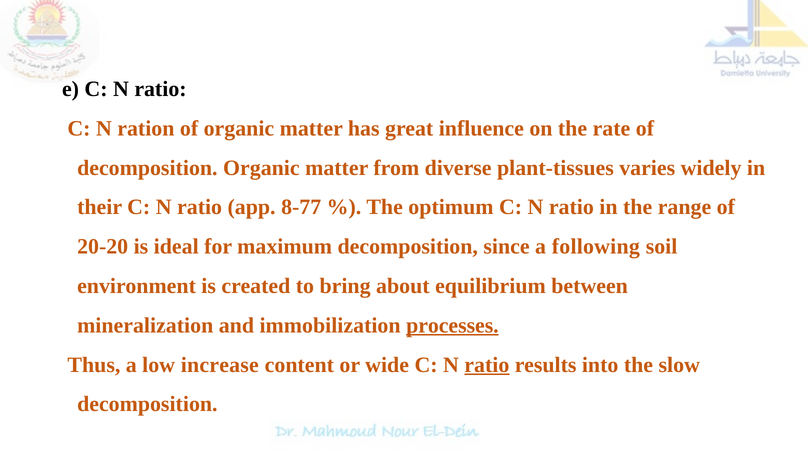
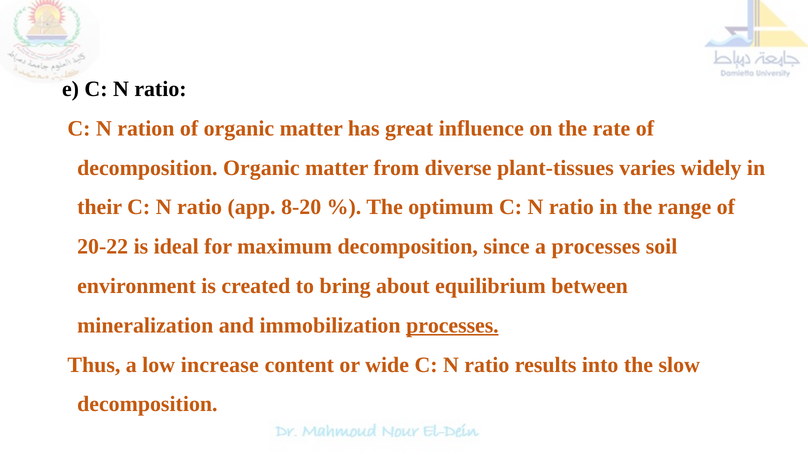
8-77: 8-77 -> 8-20 (301, 207)
20-20: 20-20 -> 20-22 (103, 246)
a following: following -> processes (596, 246)
ratio underline: present -> none (487, 364)
